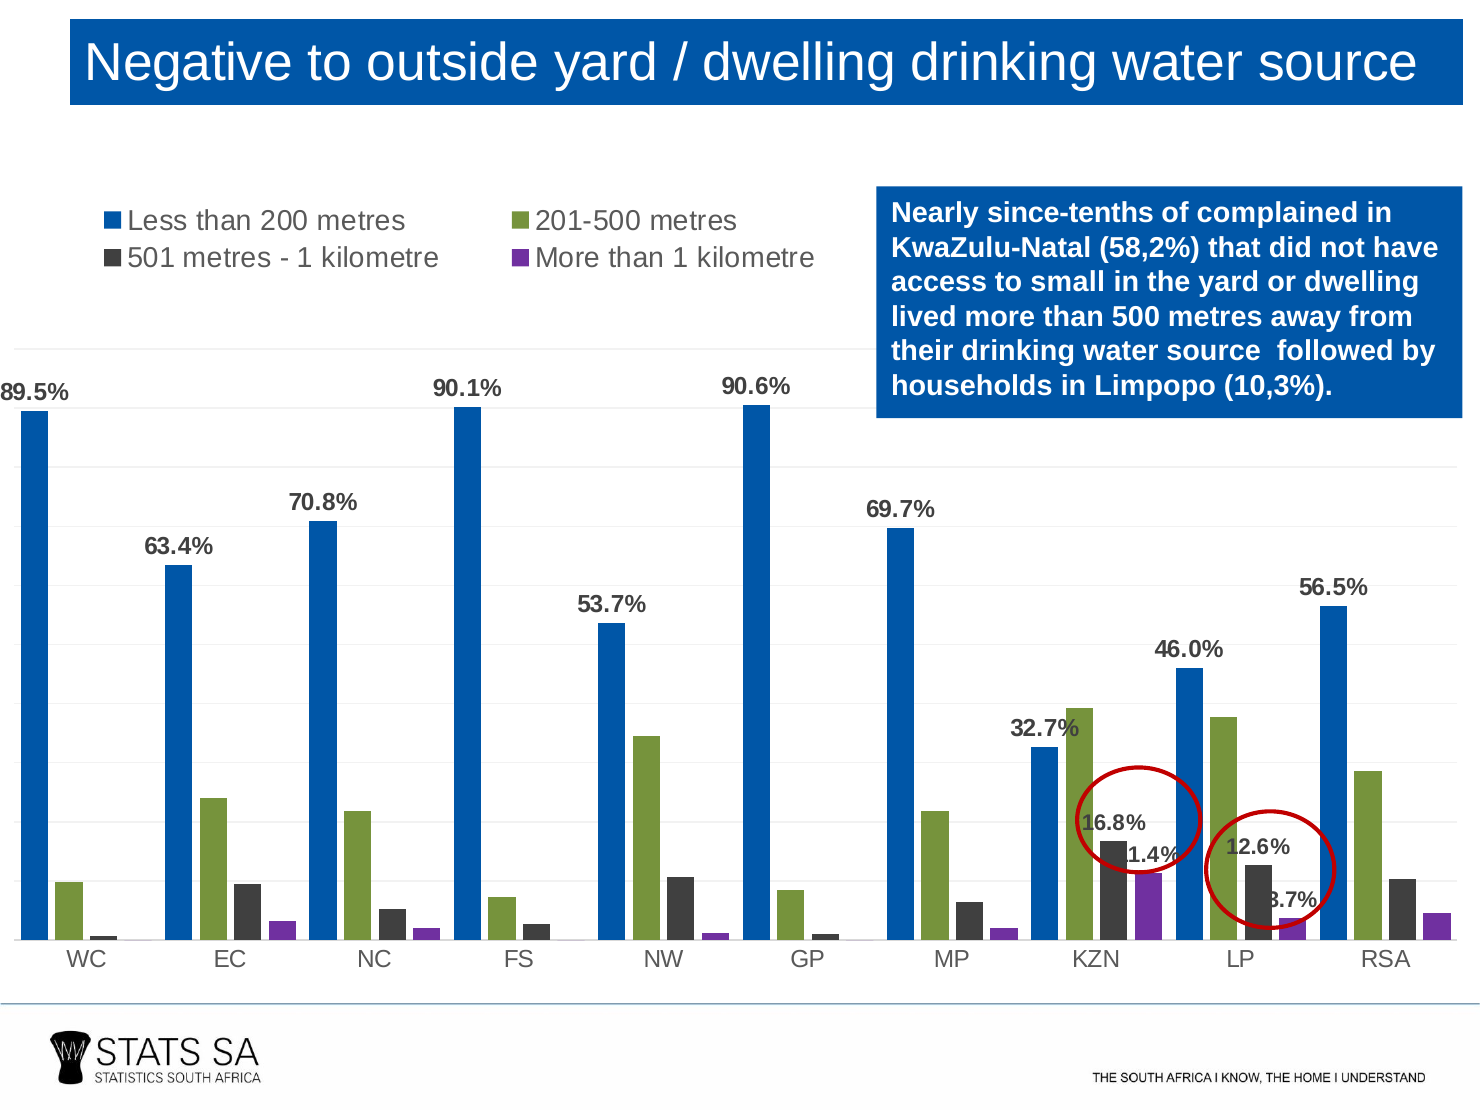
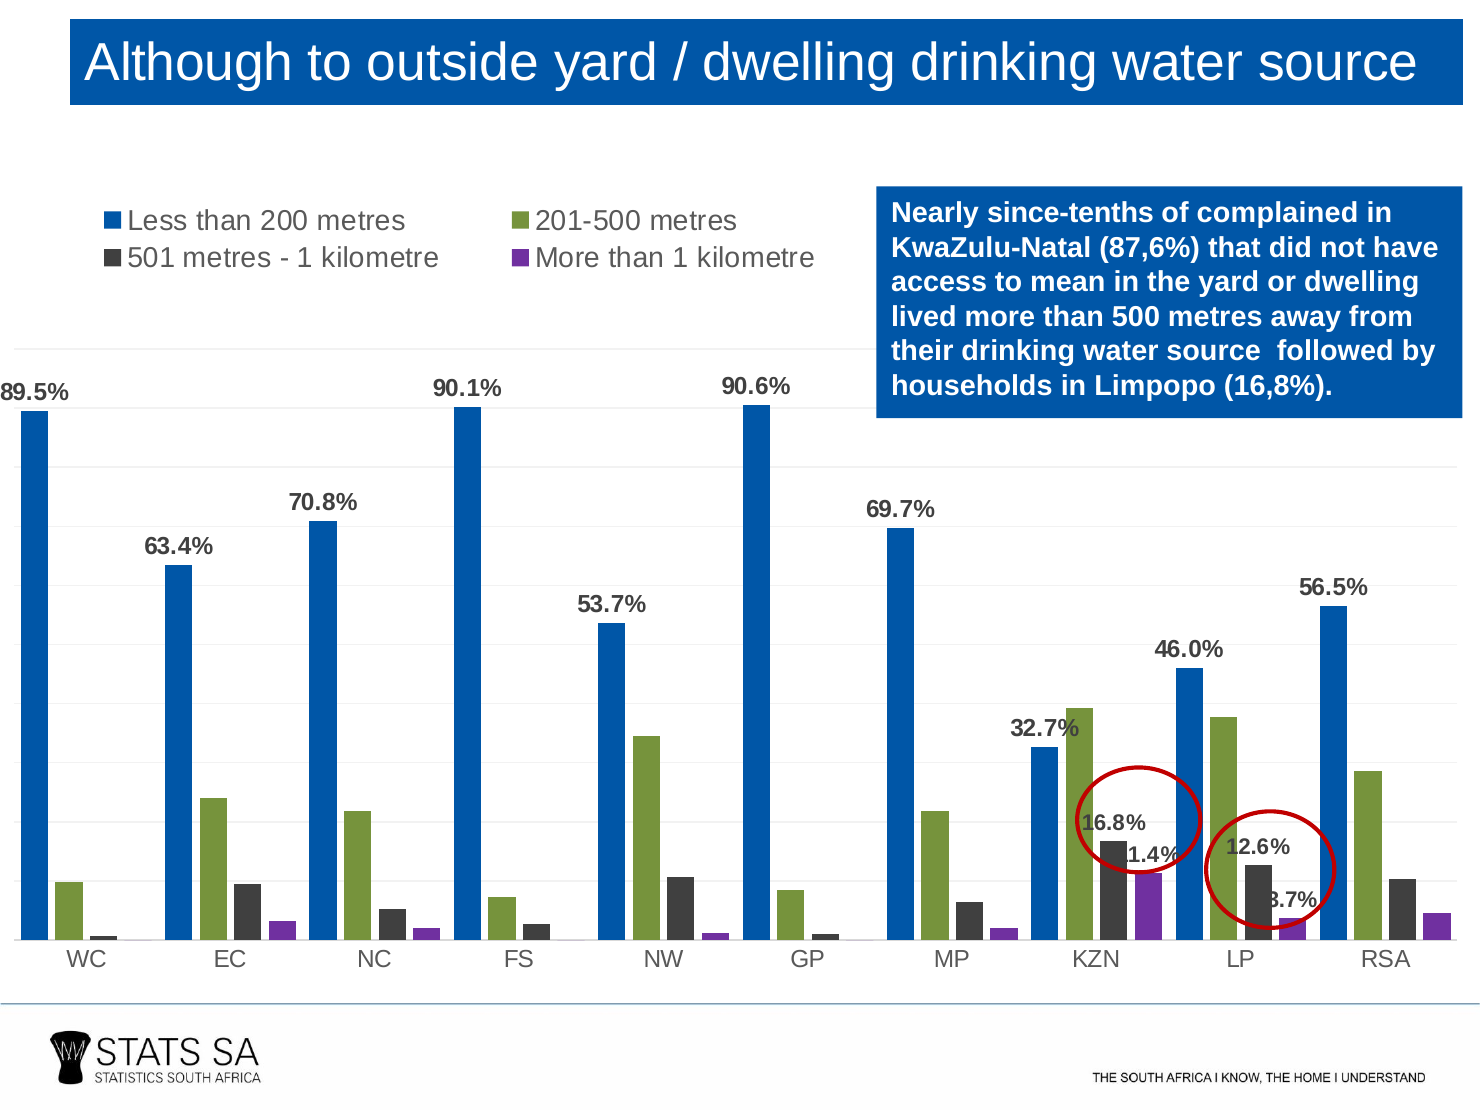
Negative: Negative -> Although (189, 62)
58,2%: 58,2% -> 87,6% (1150, 248)
small: small -> mean (1068, 282)
10,3%: 10,3% -> 16,8% (1278, 386)
